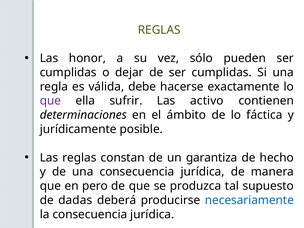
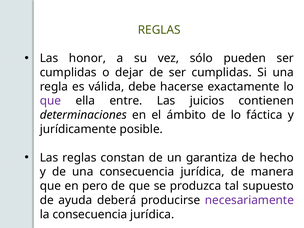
sufrir: sufrir -> entre (126, 101)
activo: activo -> juicios (207, 101)
dadas: dadas -> ayuda (75, 200)
necesariamente colour: blue -> purple (249, 200)
